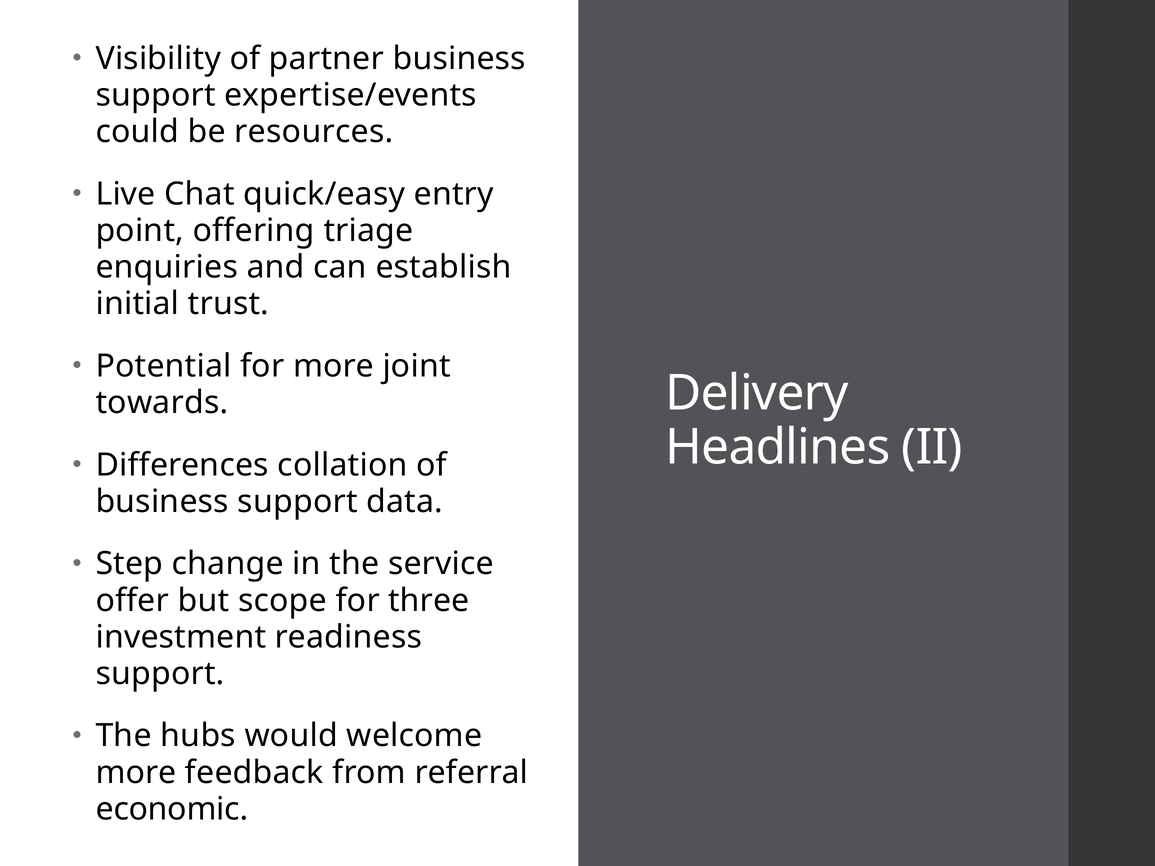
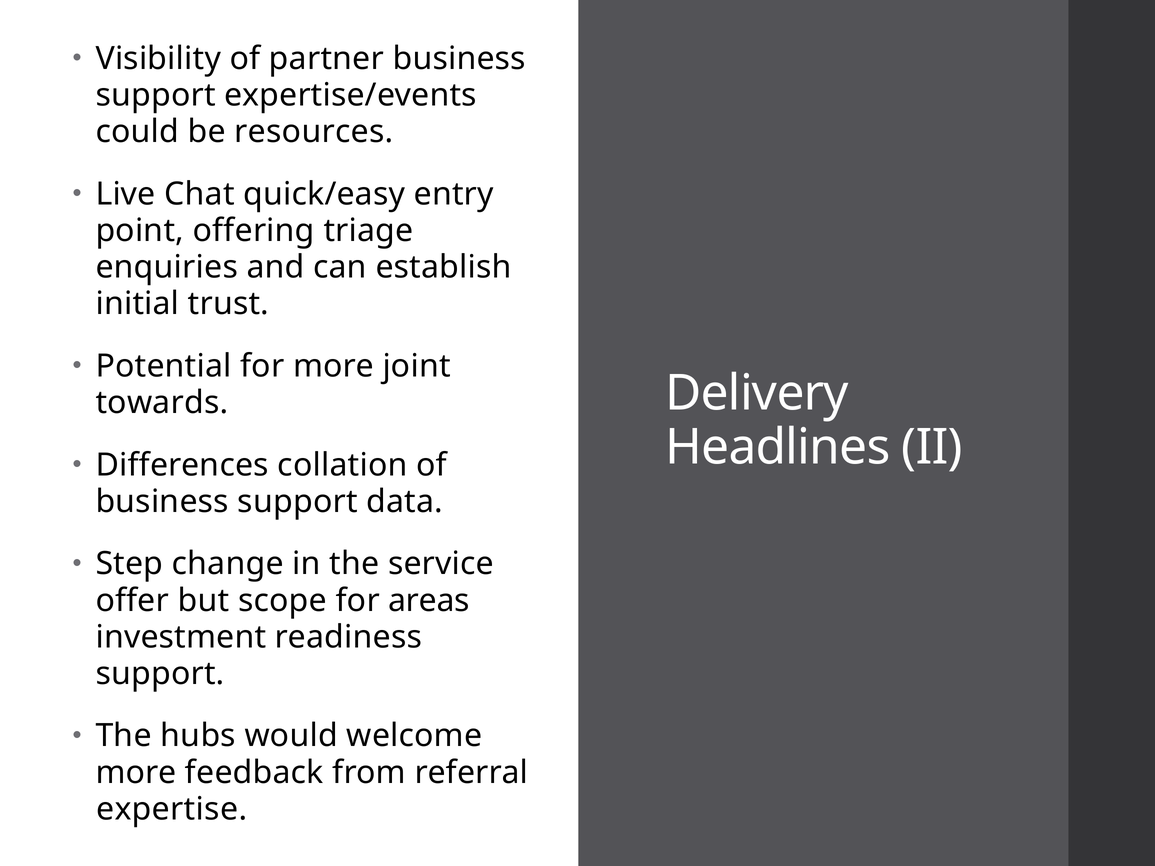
three: three -> areas (429, 601)
economic: economic -> expertise (172, 809)
